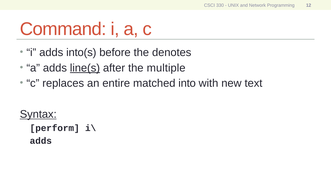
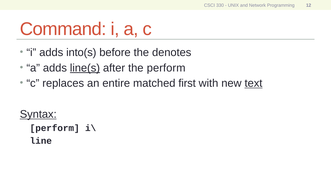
the multiple: multiple -> perform (166, 68)
into: into -> first (187, 83)
text underline: none -> present (254, 83)
adds: adds -> line (41, 141)
